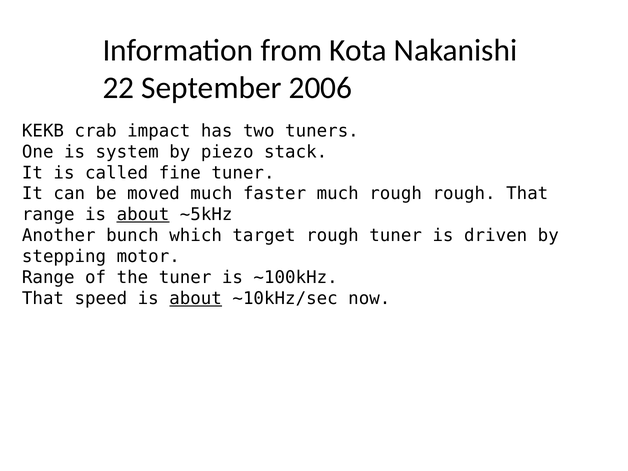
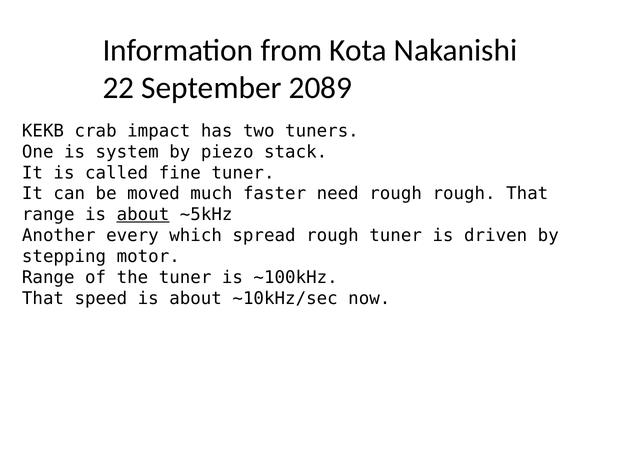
2006: 2006 -> 2089 (320, 88)
faster much: much -> need (338, 194)
bunch: bunch -> every (132, 236)
target: target -> spread (264, 236)
about underline: present -> none (196, 298)
